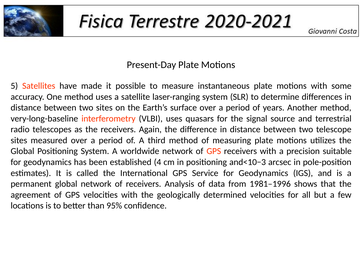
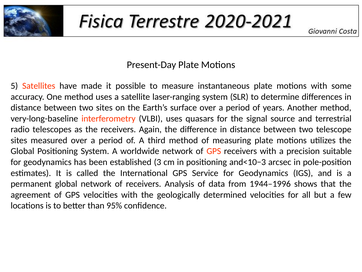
4: 4 -> 3 (158, 162)
1981–1996: 1981–1996 -> 1944–1996 (270, 184)
